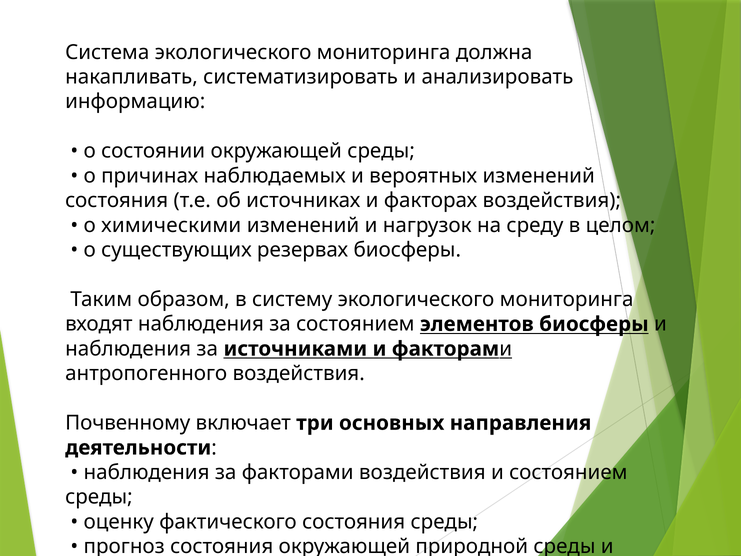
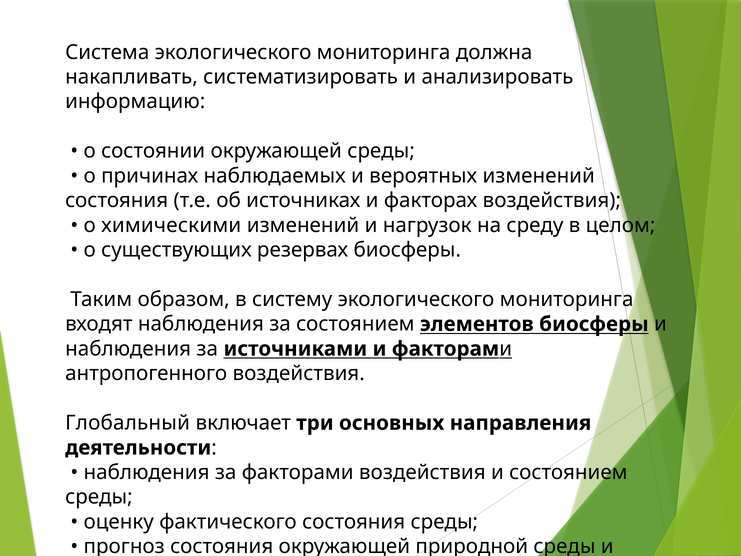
Почвенному: Почвенному -> Глобальный (128, 423)
